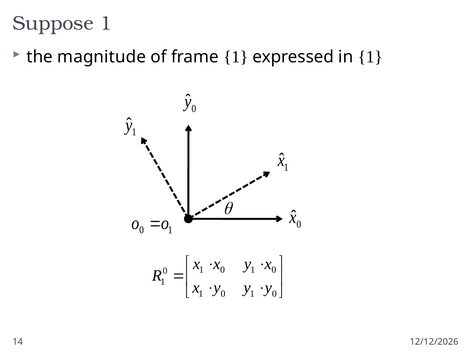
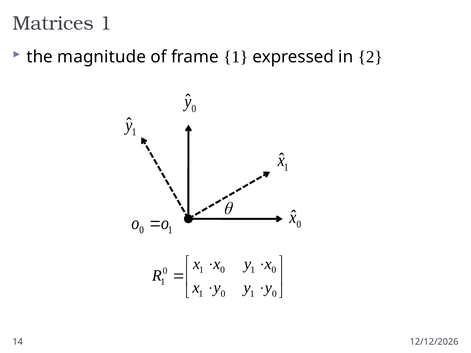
Suppose: Suppose -> Matrices (53, 23)
in 1: 1 -> 2 (370, 57)
